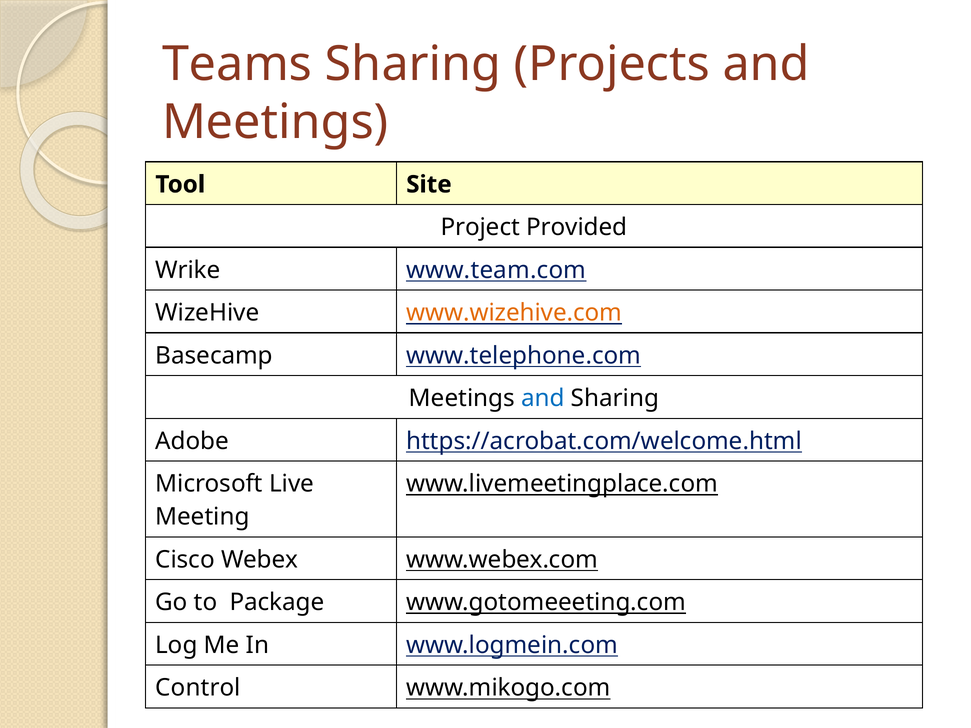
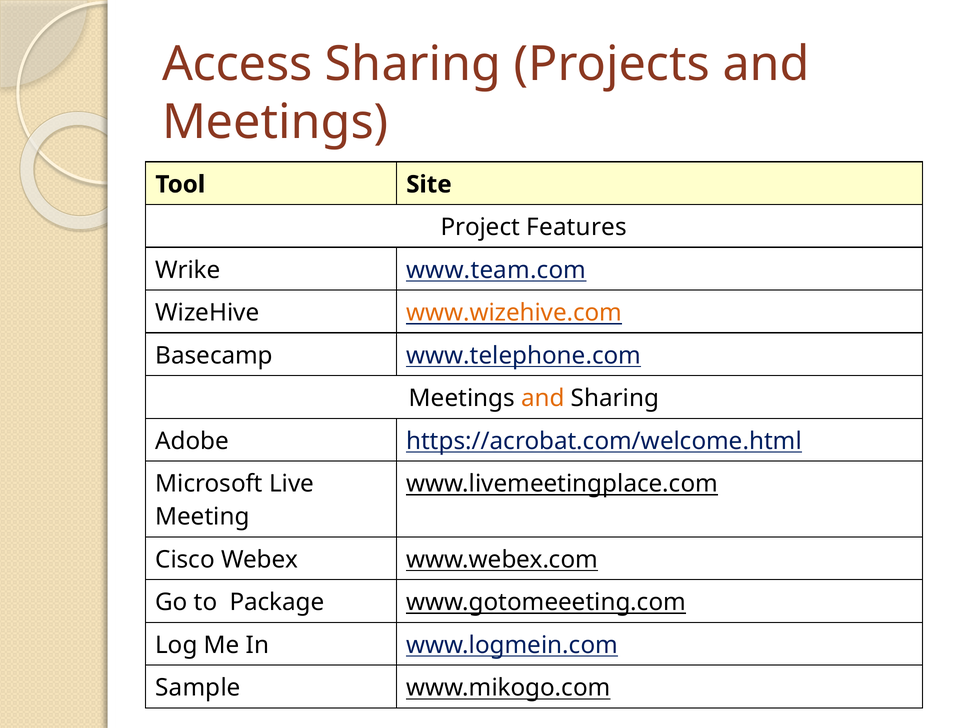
Teams: Teams -> Access (237, 64)
Provided: Provided -> Features (577, 227)
and colour: blue -> orange (543, 398)
Control: Control -> Sample (198, 688)
